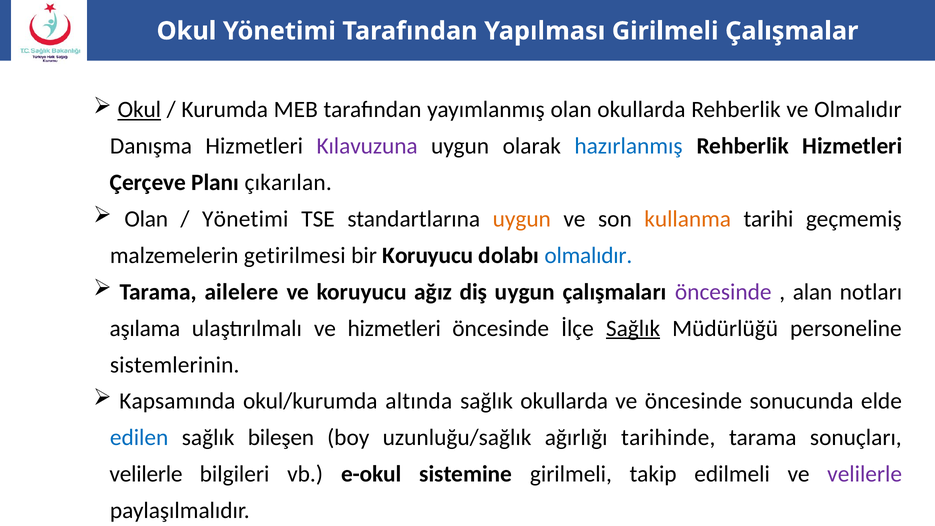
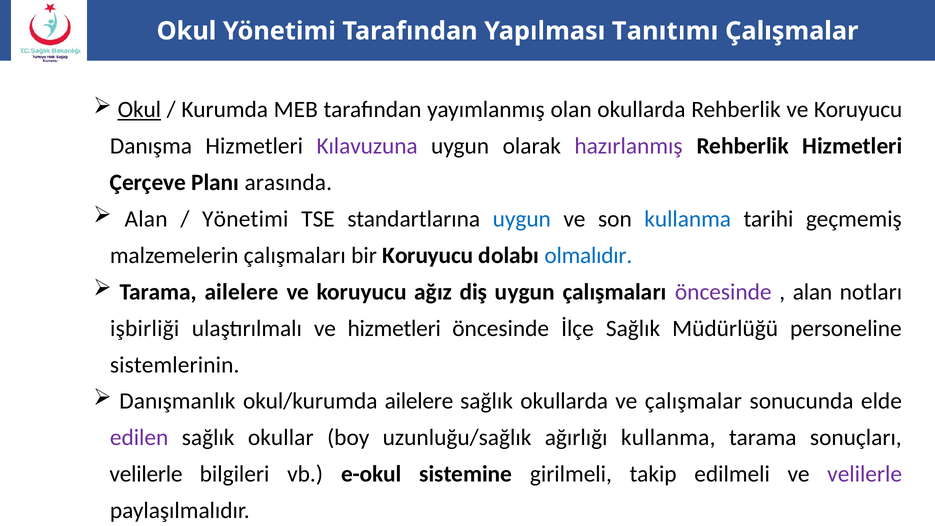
Yapılması Girilmeli: Girilmeli -> Tanıtımı (665, 31)
Rehberlik ve Olmalıdır: Olmalıdır -> Koruyucu (858, 110)
hazırlanmış colour: blue -> purple (628, 146)
çıkarılan: çıkarılan -> arasında (288, 183)
Olan: Olan -> Alan (146, 219)
uygun colour: orange -> blue (522, 219)
kullanma colour: orange -> blue (688, 219)
malzemelerin getirilmesi: getirilmesi -> çalışmaları (295, 255)
aşılama: aşılama -> işbirliği (145, 328)
Sağlık underline: present -> none (633, 328)
Kapsamında: Kapsamında -> Danışmanlık (177, 401)
okul/kurumda altında: altında -> ailelere (419, 401)
ve öncesinde: öncesinde -> çalışmalar (693, 401)
edilen colour: blue -> purple (139, 438)
bileşen: bileşen -> okullar (281, 438)
ağırlığı tarihinde: tarihinde -> kullanma (668, 438)
